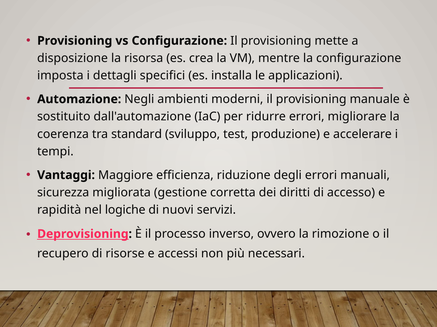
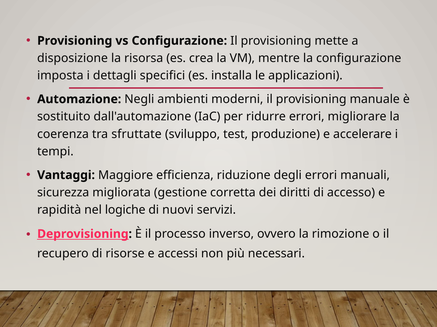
standard: standard -> sfruttate (137, 134)
